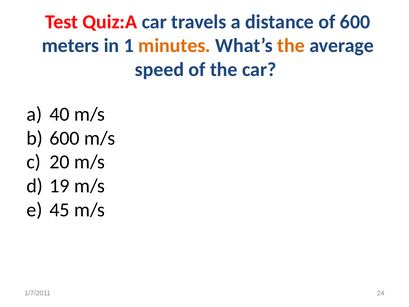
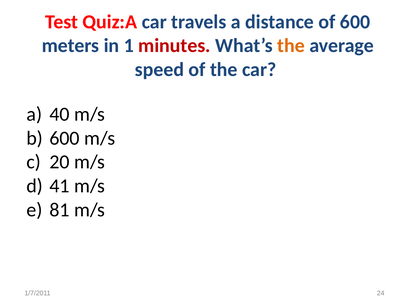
minutes colour: orange -> red (174, 46)
19: 19 -> 41 (60, 186)
45: 45 -> 81 (60, 210)
